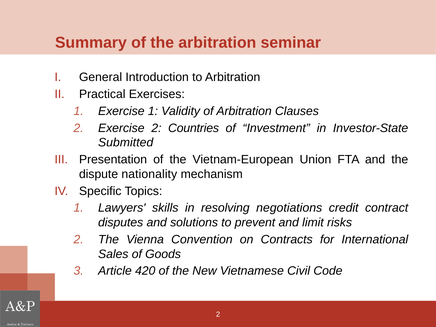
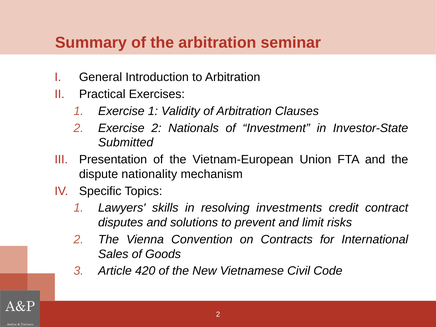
Countries: Countries -> Nationals (194, 128)
negotiations: negotiations -> investments (289, 208)
